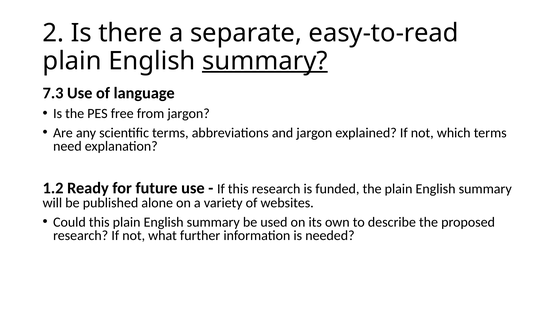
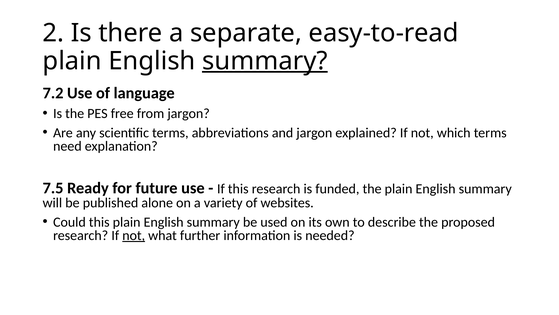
7.3: 7.3 -> 7.2 (53, 93)
1.2: 1.2 -> 7.5 (53, 188)
not underline: none -> present (134, 235)
